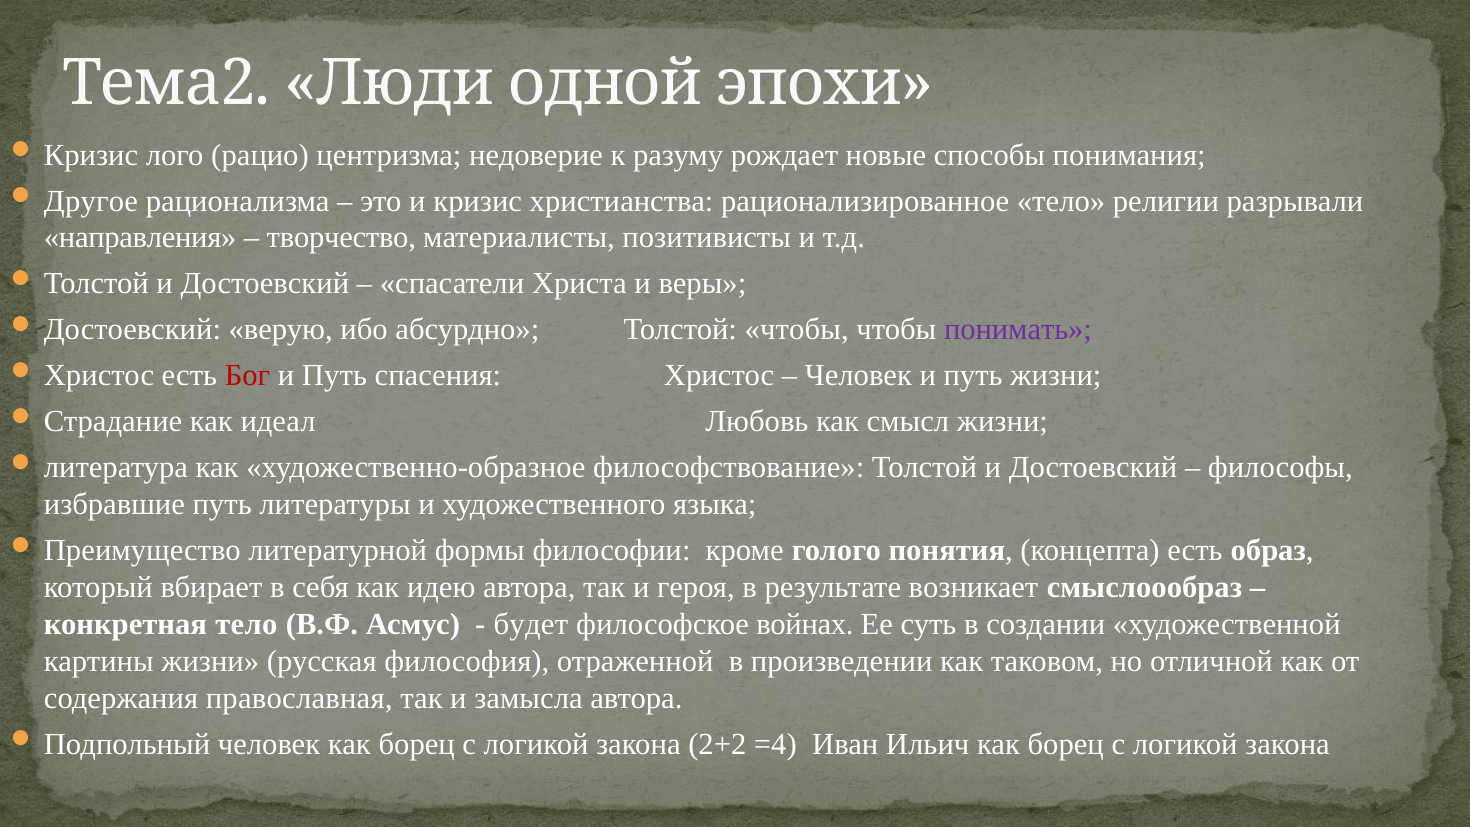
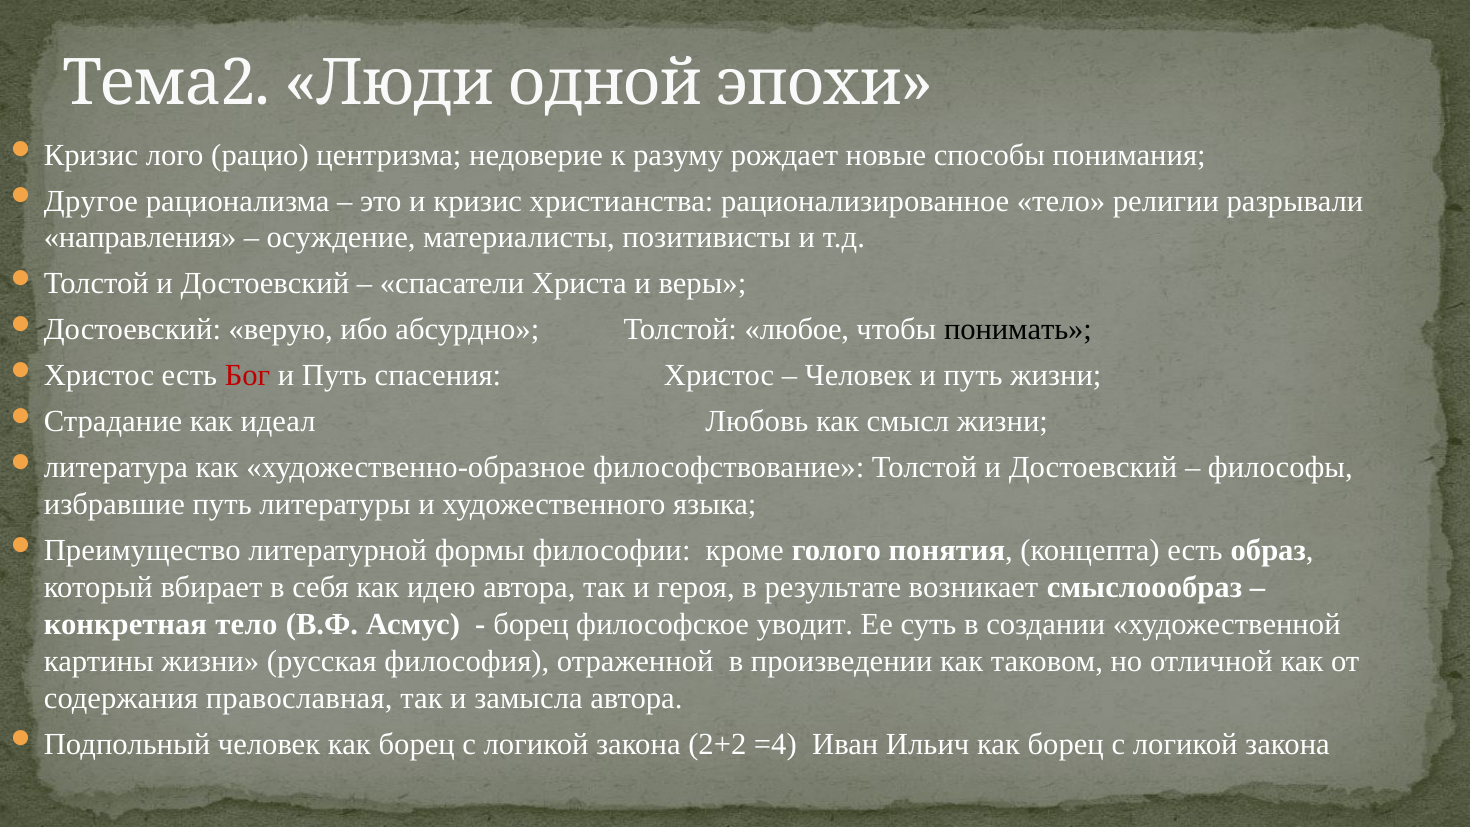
творчество: творчество -> осуждение (341, 238)
Толстой чтобы: чтобы -> любое (797, 330)
понимать colour: purple -> black (1018, 330)
будет: будет -> борец (531, 624)
войнах: войнах -> уводит (805, 624)
